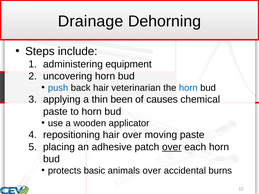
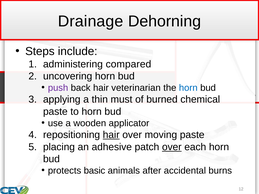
equipment: equipment -> compared (128, 64)
push colour: blue -> purple (58, 88)
been: been -> must (122, 100)
causes: causes -> burned (162, 100)
hair underline: none -> present (111, 135)
animals over: over -> after (152, 171)
